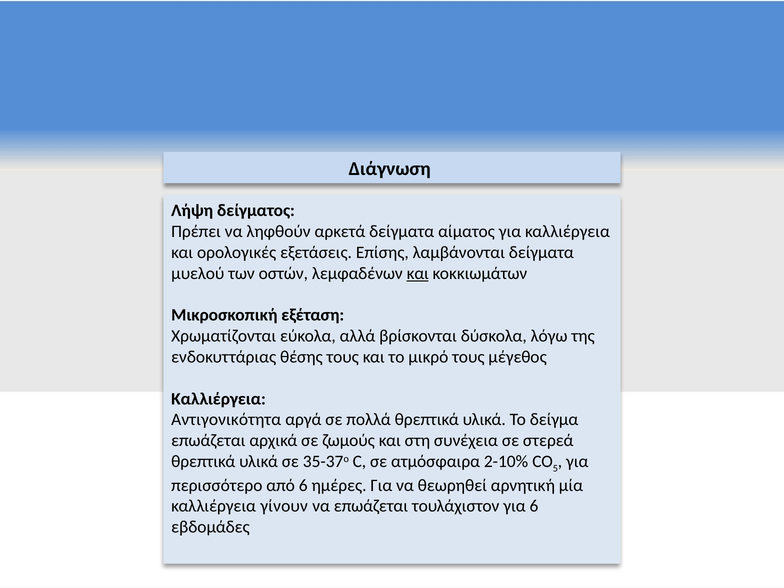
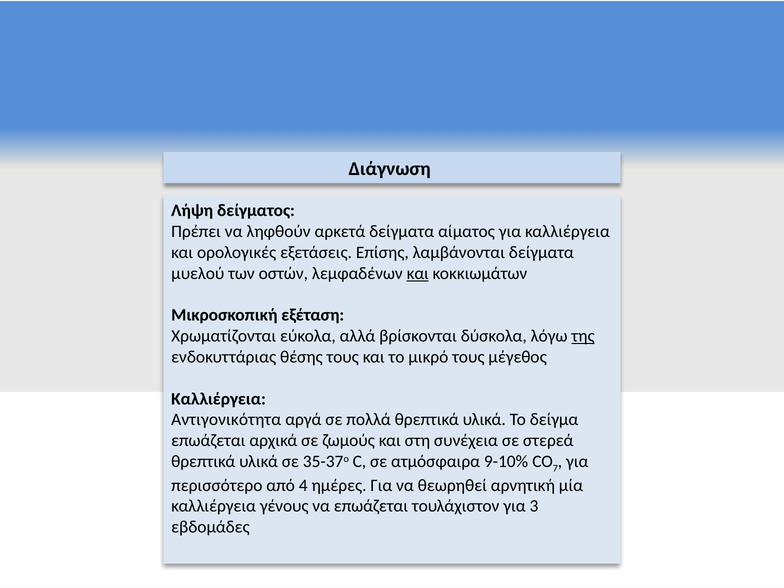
της underline: none -> present (583, 336)
2-10%: 2-10% -> 9-10% (506, 462)
5: 5 -> 7 (555, 468)
από 6: 6 -> 4 (303, 485)
γίνουν: γίνουν -> γένους (284, 506)
για 6: 6 -> 3 (534, 506)
